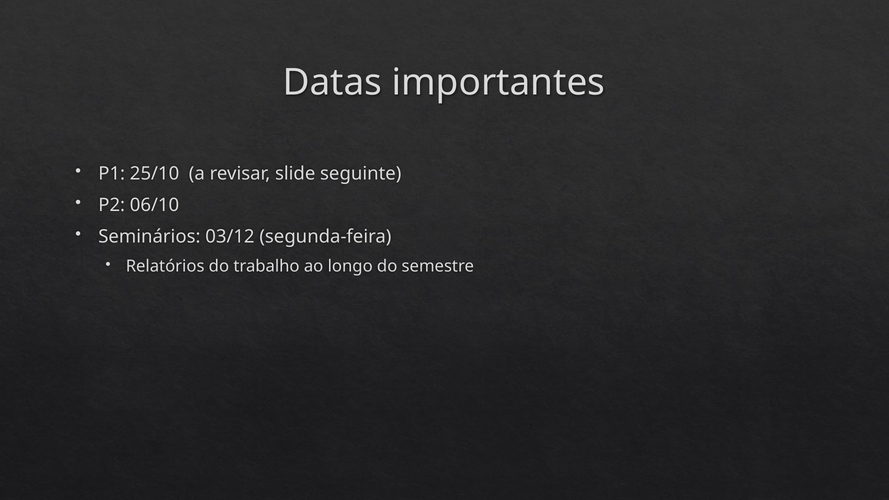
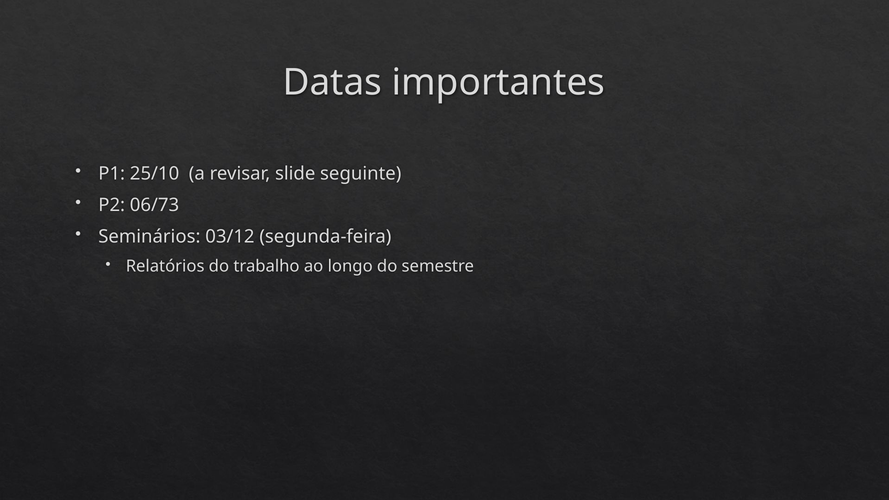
06/10: 06/10 -> 06/73 (155, 205)
